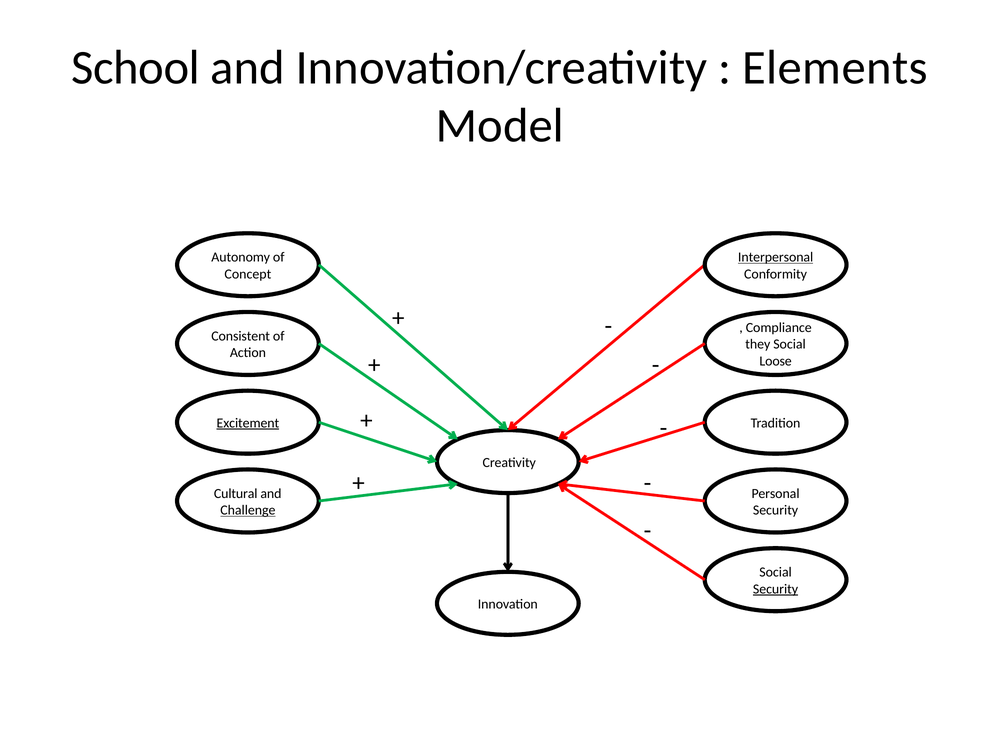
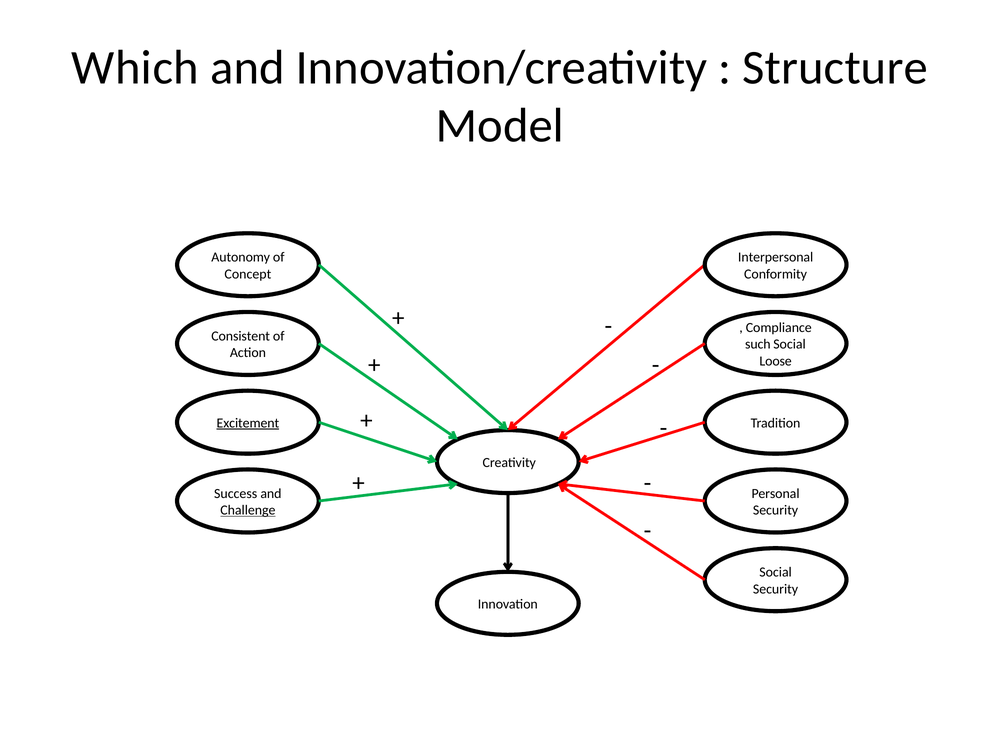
School: School -> Which (135, 68)
Elements: Elements -> Structure (835, 68)
Interpersonal underline: present -> none (776, 257)
they: they -> such (758, 344)
Cultural: Cultural -> Success (236, 494)
Security underline: present -> none (776, 589)
